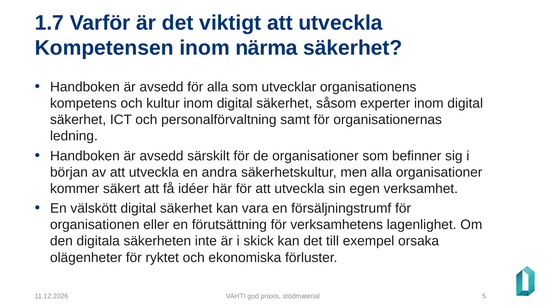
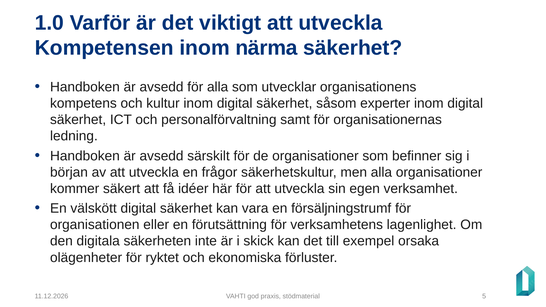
1.7: 1.7 -> 1.0 (49, 23)
andra: andra -> frågor (219, 172)
